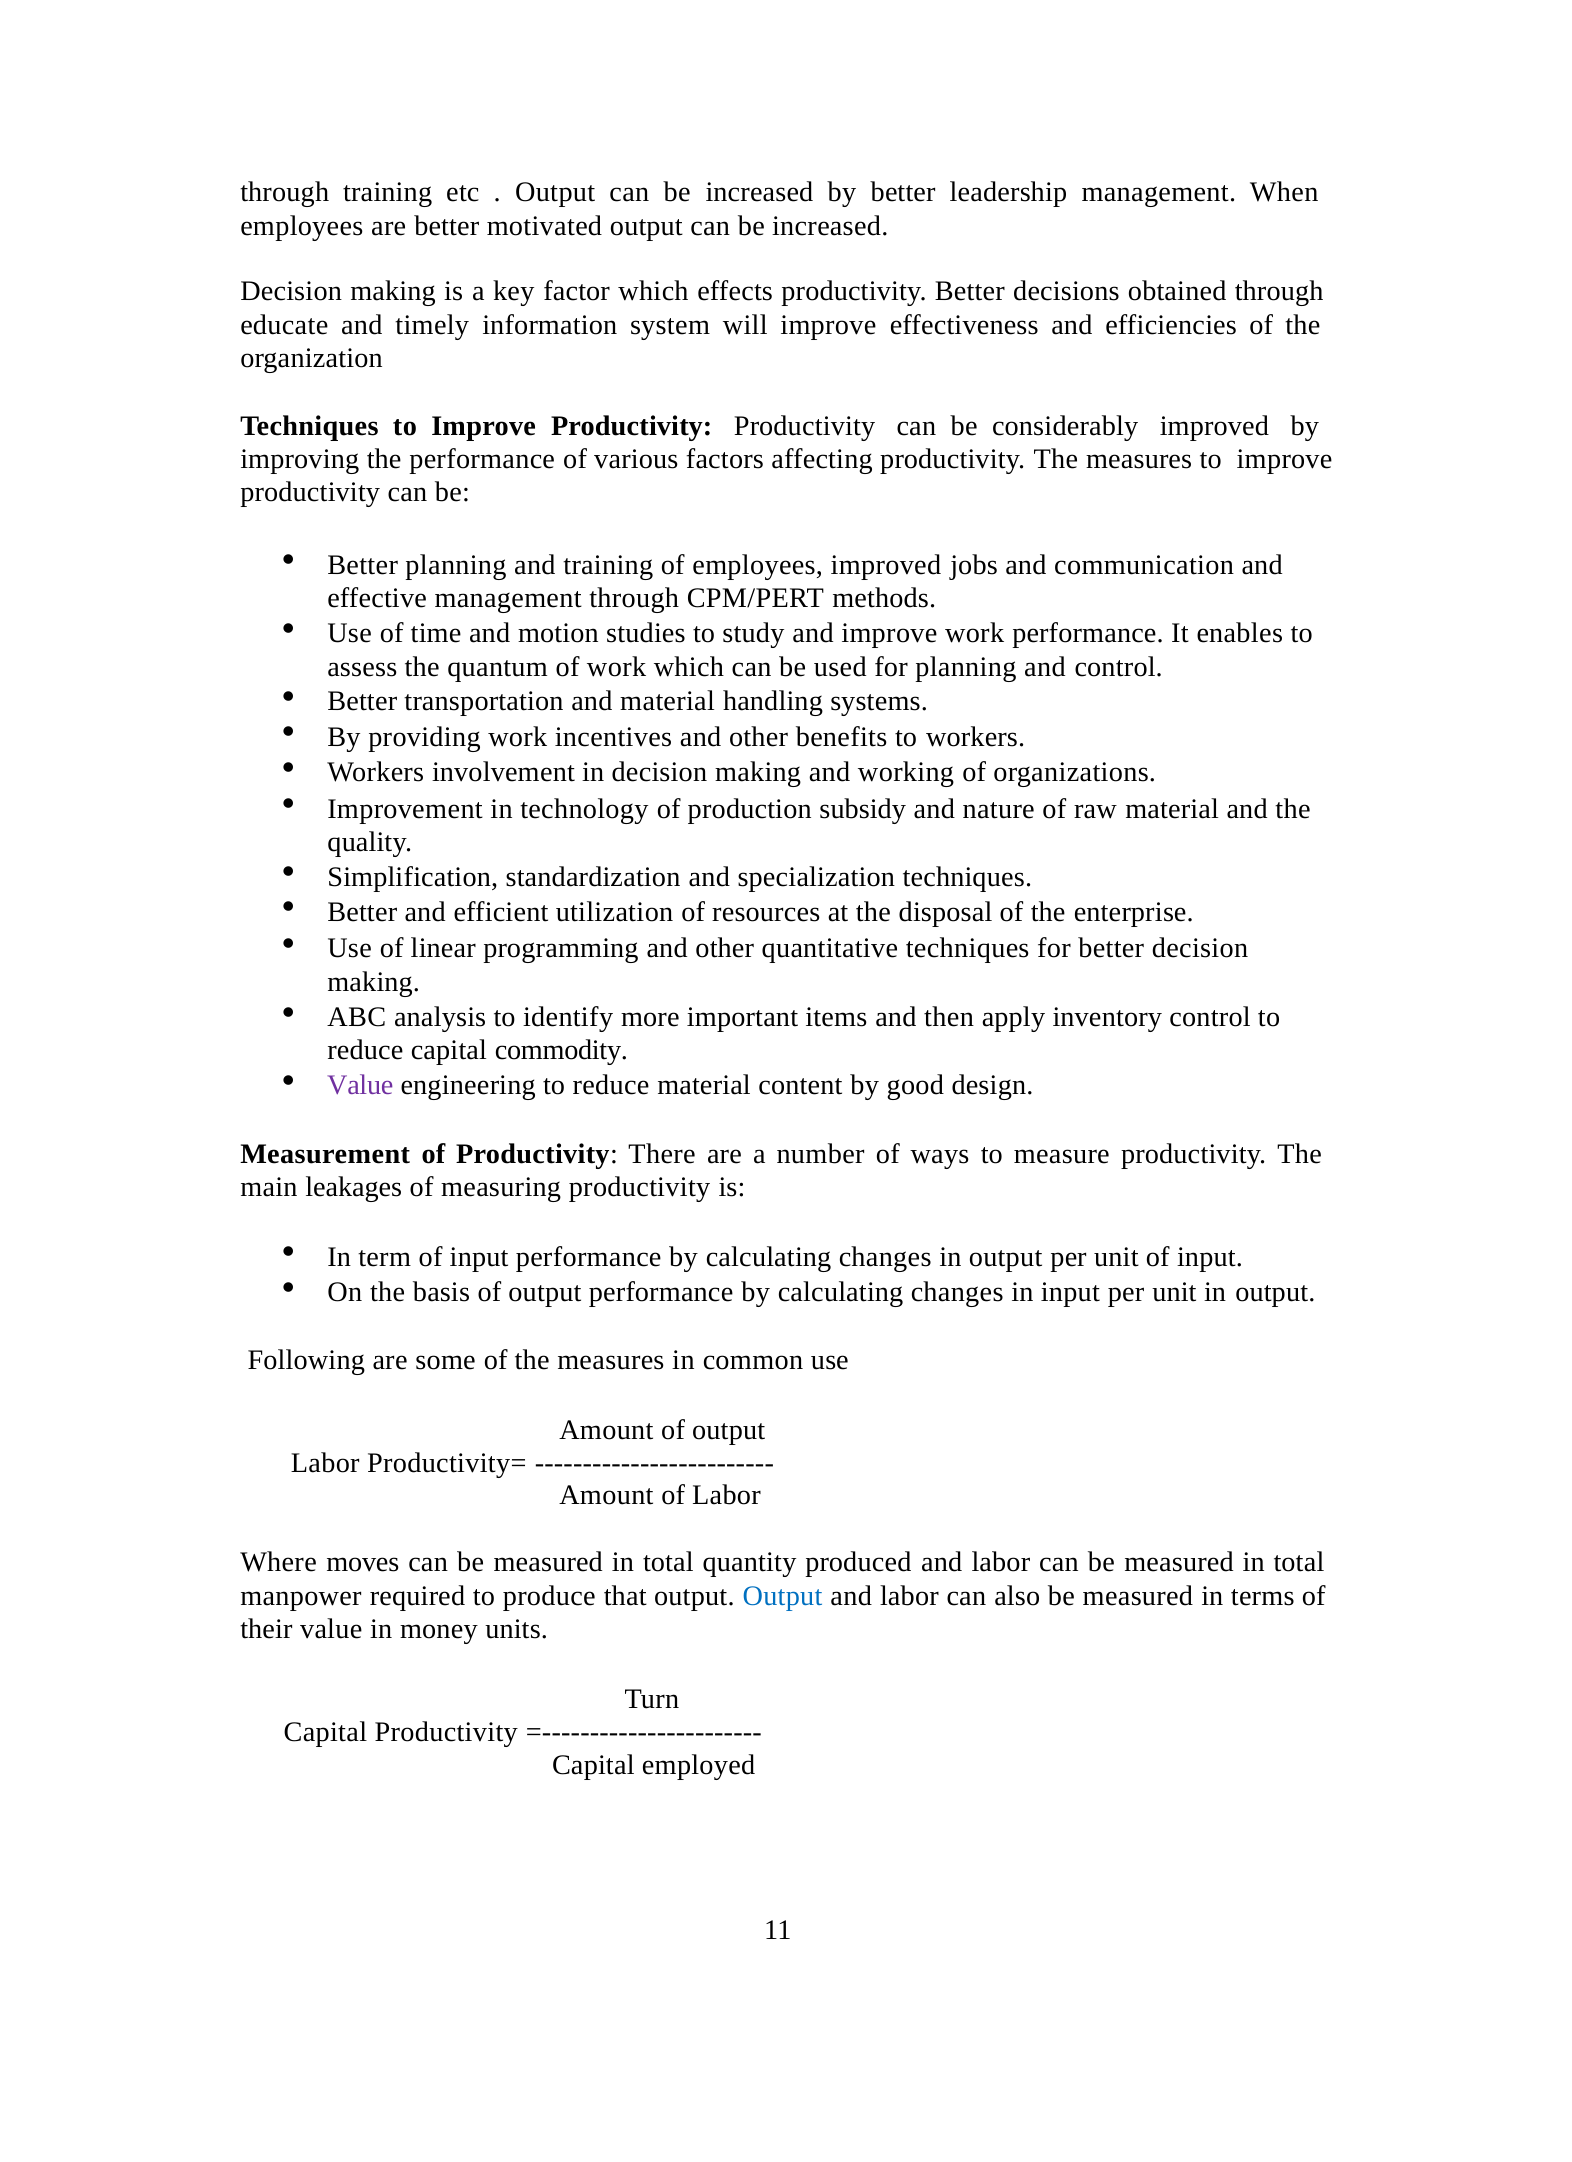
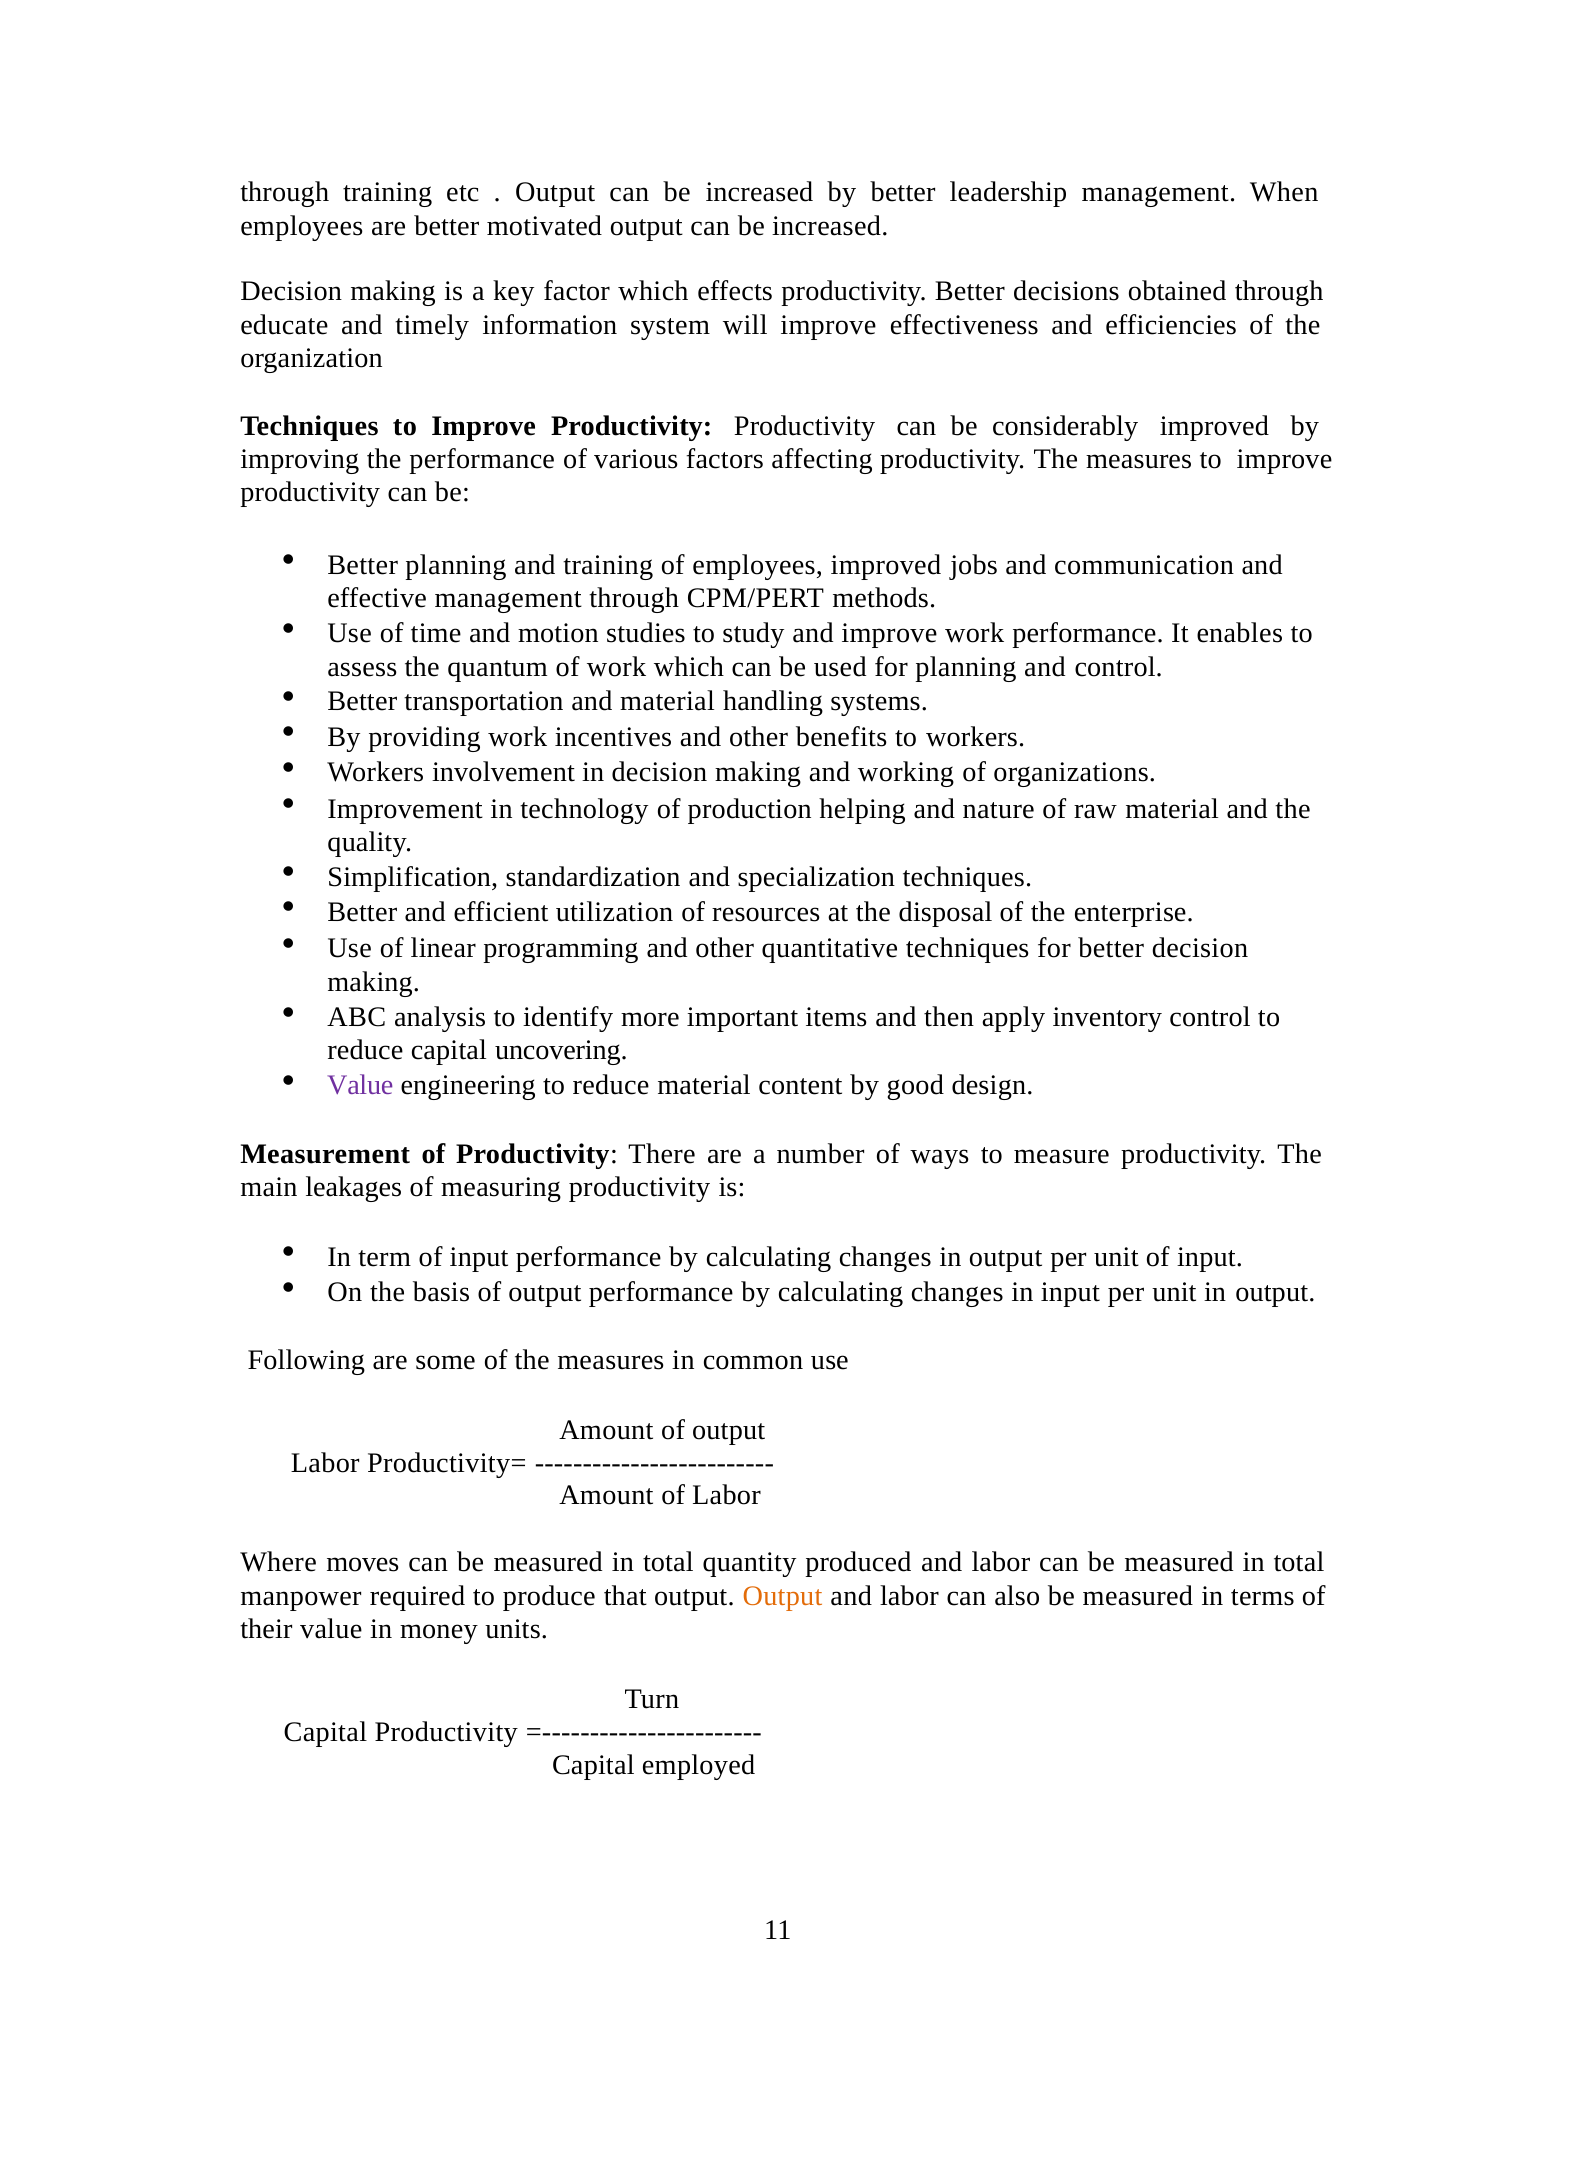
subsidy: subsidy -> helping (863, 809)
commodity: commodity -> uncovering (561, 1051)
Output colour: blue -> orange (782, 1596)
